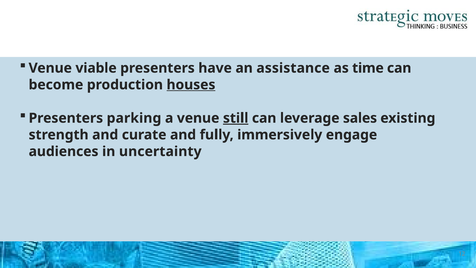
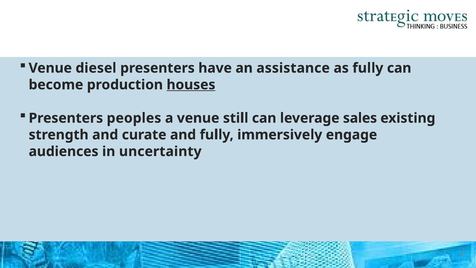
viable: viable -> diesel (96, 68)
as time: time -> fully (368, 68)
parking: parking -> peoples (134, 118)
still underline: present -> none (236, 118)
